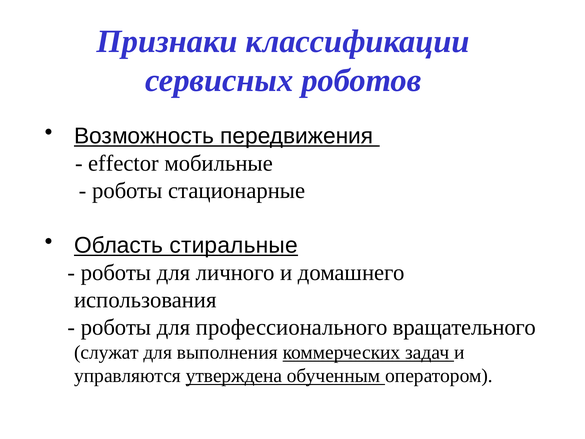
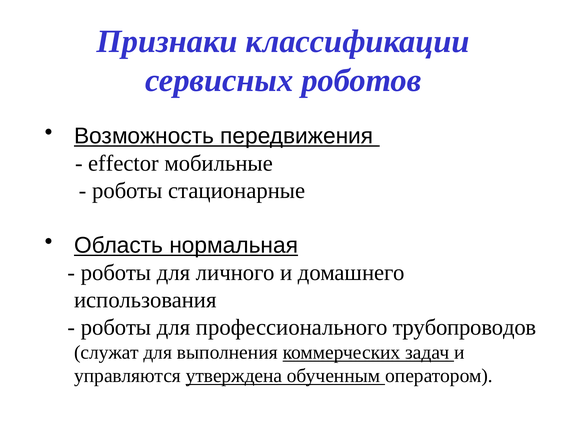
стиральные: стиральные -> нормальная (234, 245)
вращательного: вращательного -> трубопроводов (464, 327)
